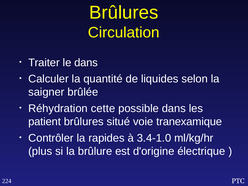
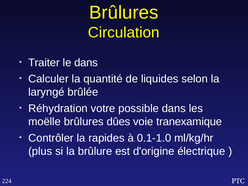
saigner: saigner -> laryngé (46, 92)
cette: cette -> votre (103, 108)
patient: patient -> moëlle (45, 122)
situé: situé -> dûes (118, 122)
3.4-1.0: 3.4-1.0 -> 0.1-1.0 (154, 138)
